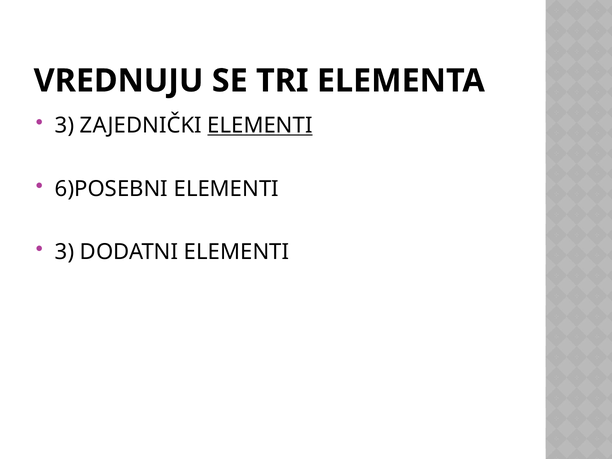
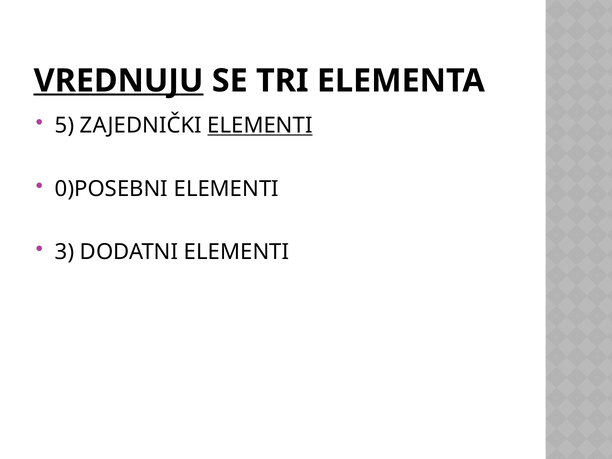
VREDNUJU underline: none -> present (119, 81)
3: 3 -> 5 (65, 126)
6)POSEBNI: 6)POSEBNI -> 0)POSEBNI (111, 189)
